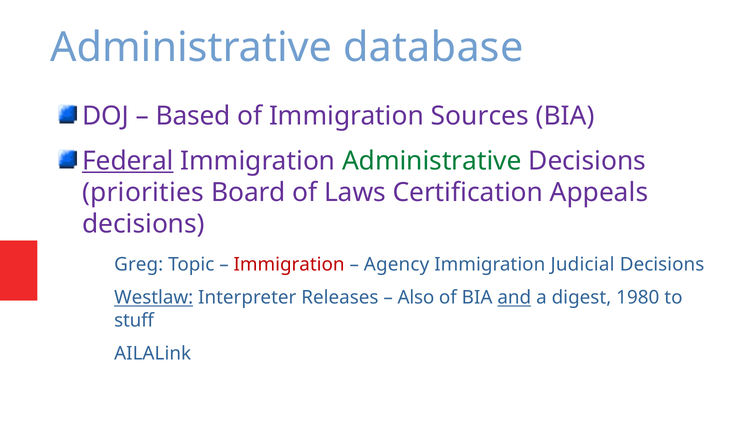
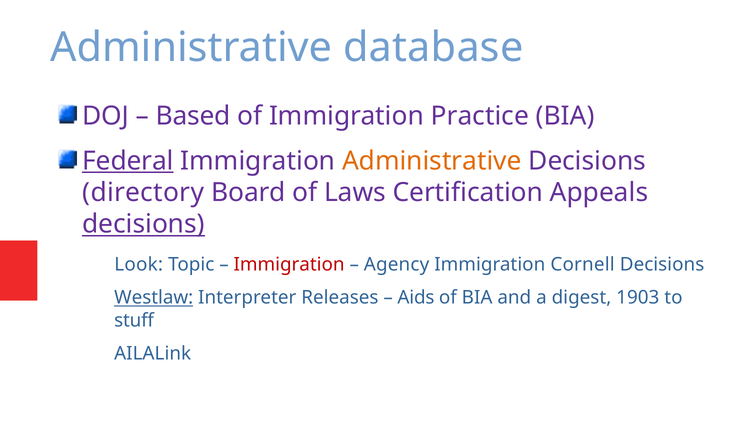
Sources: Sources -> Practice (480, 116)
Administrative colour: green -> orange (432, 161)
priorities: priorities -> directory (143, 193)
decisions underline: none -> present (143, 224)
Greg: Greg -> Look (139, 264)
Judicial: Judicial -> Cornell (583, 264)
Also: Also -> Aids (416, 298)
and underline: present -> none (514, 298)
1980: 1980 -> 1903 (638, 298)
